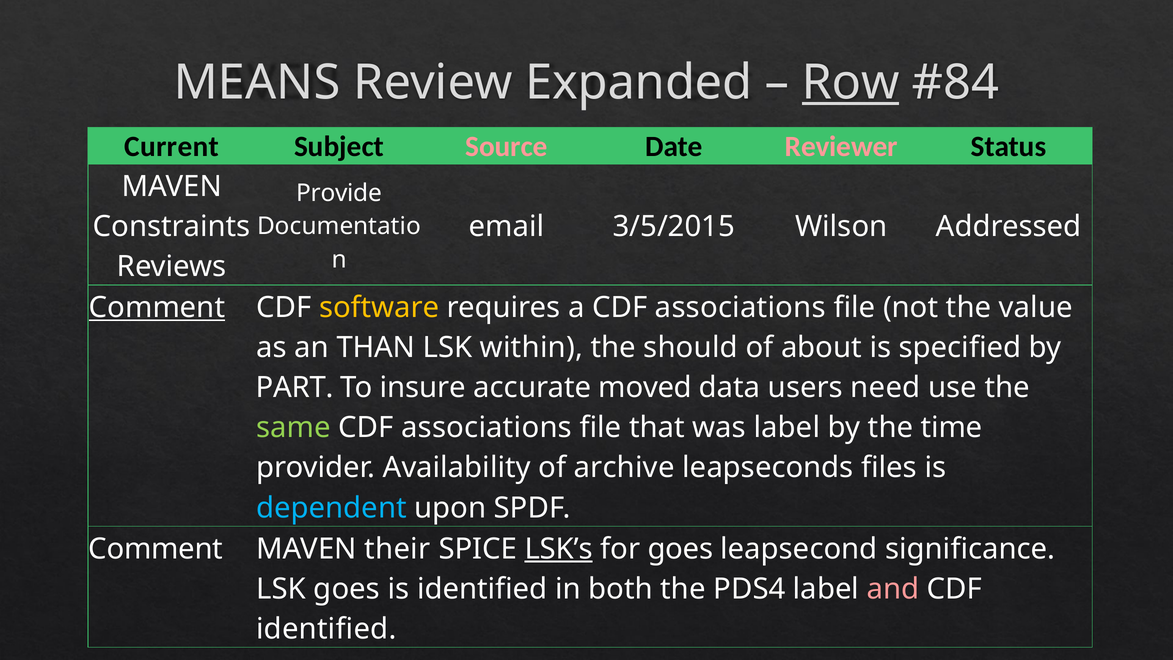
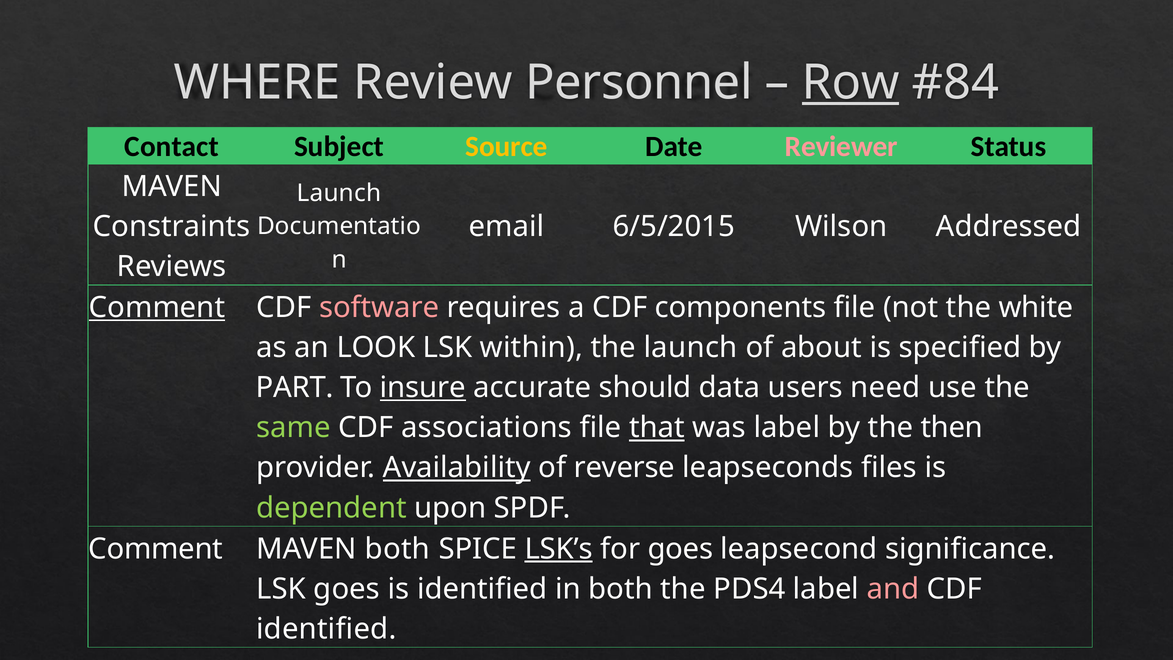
MEANS: MEANS -> WHERE (257, 83)
Expanded: Expanded -> Personnel (639, 83)
Current: Current -> Contact (172, 147)
Source colour: pink -> yellow (506, 147)
Provide: Provide -> Launch (339, 193)
3/5/2015: 3/5/2015 -> 6/5/2015 (674, 226)
software colour: yellow -> pink (379, 308)
a CDF associations: associations -> components (741, 308)
value: value -> white (1036, 308)
THAN: THAN -> LOOK (376, 348)
the should: should -> launch (691, 348)
insure underline: none -> present (423, 388)
moved: moved -> should (645, 388)
that underline: none -> present (657, 428)
time: time -> then (952, 428)
Availability underline: none -> present (457, 468)
archive: archive -> reverse (624, 468)
dependent colour: light blue -> light green (331, 508)
MAVEN their: their -> both (397, 549)
